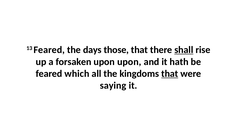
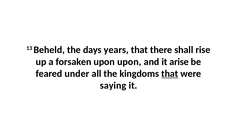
13 Feared: Feared -> Beheld (49, 50)
those: those -> years (116, 50)
shall underline: present -> none (184, 50)
hath: hath -> arise (179, 61)
which: which -> under (77, 73)
